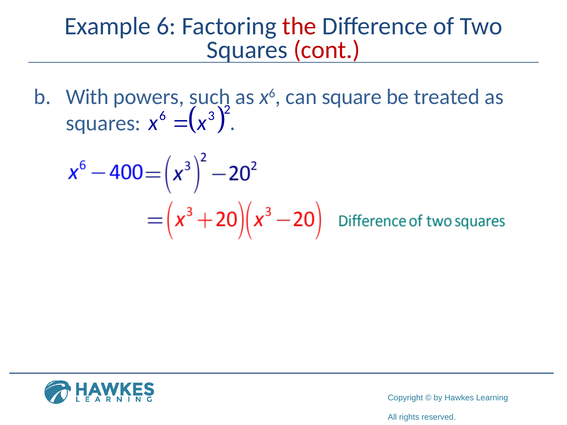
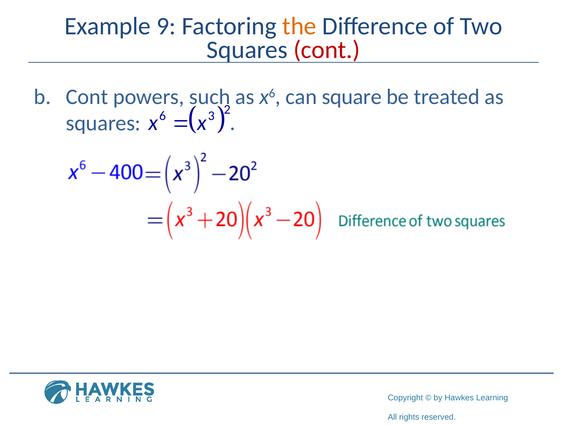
Example 6: 6 -> 9 (166, 26)
the colour: red -> orange (299, 26)
With: With -> Cont (87, 97)
